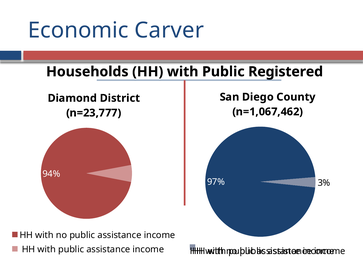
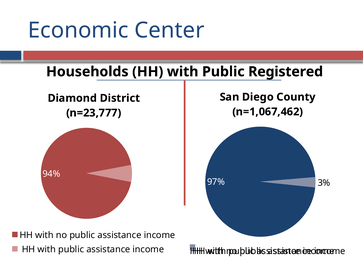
Carver: Carver -> Center (169, 30)
